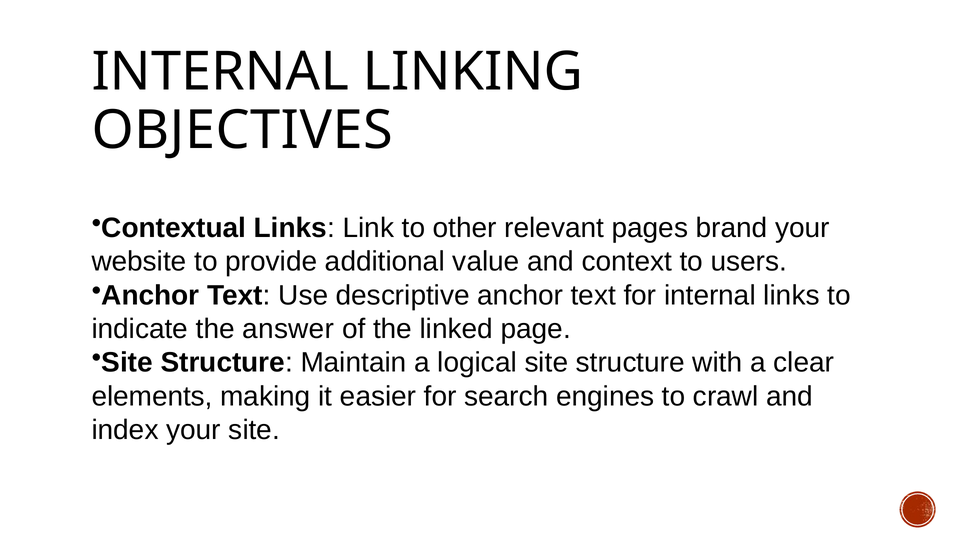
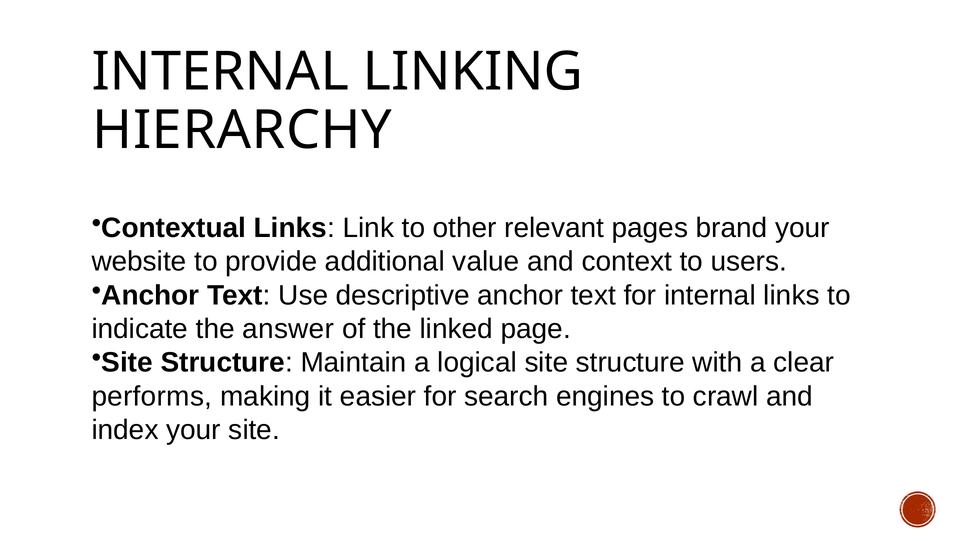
OBJECTIVES: OBJECTIVES -> HIERARCHY (242, 131)
elements: elements -> performs (152, 397)
